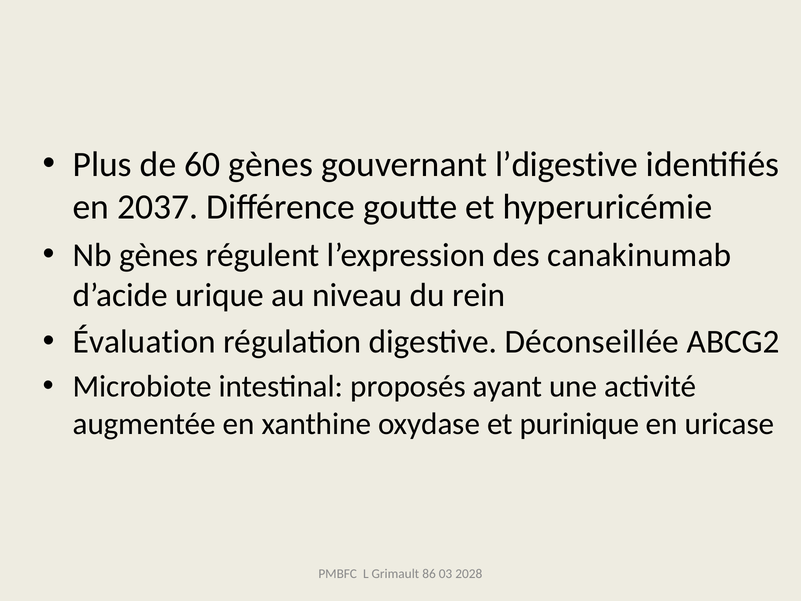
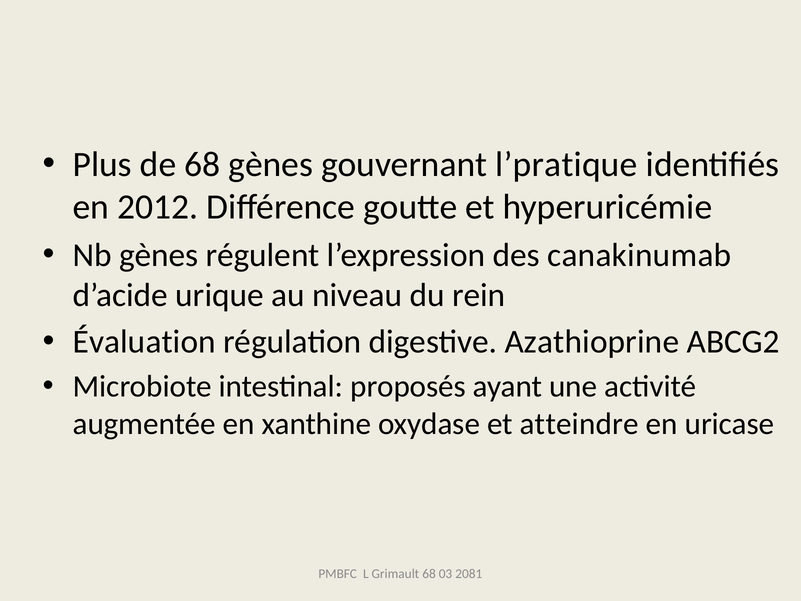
de 60: 60 -> 68 (202, 164)
l’digestive: l’digestive -> l’pratique (566, 164)
2037: 2037 -> 2012 (158, 207)
Déconseillée: Déconseillée -> Azathioprine (592, 342)
purinique: purinique -> atteindre (579, 424)
Grimault 86: 86 -> 68 (429, 574)
2028: 2028 -> 2081 (469, 574)
